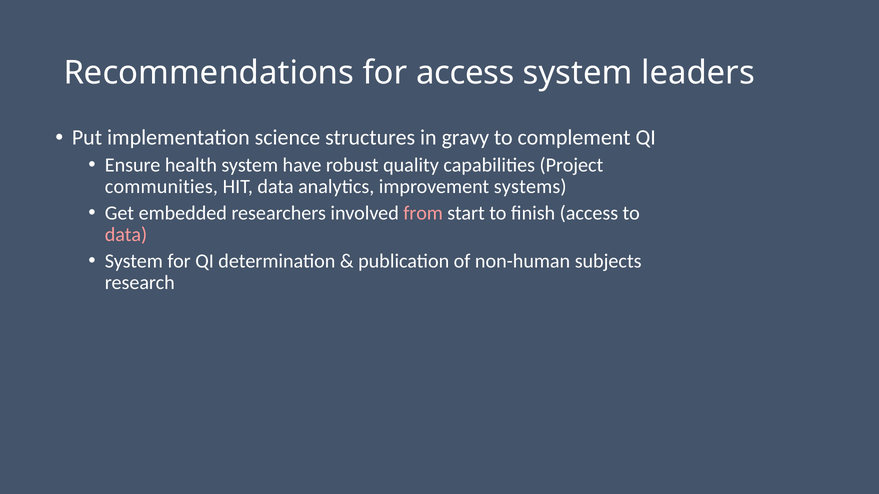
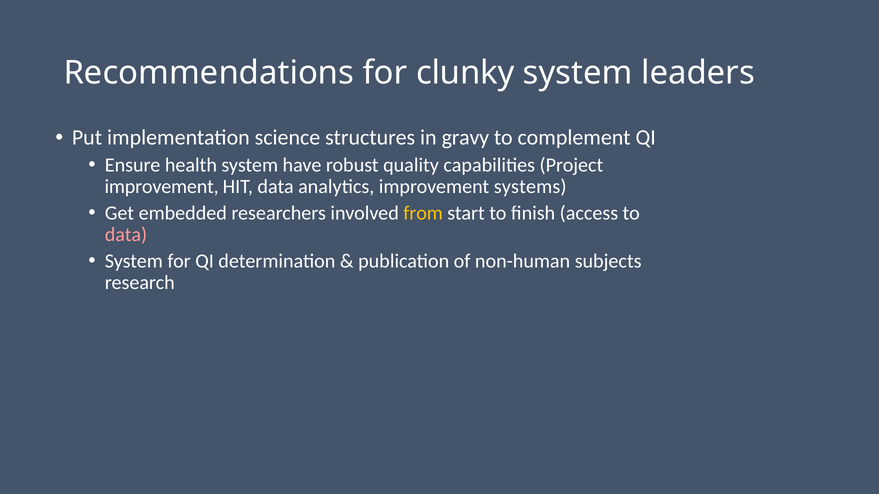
for access: access -> clunky (465, 73)
communities: communities -> improvement (162, 187)
from colour: pink -> yellow (423, 213)
